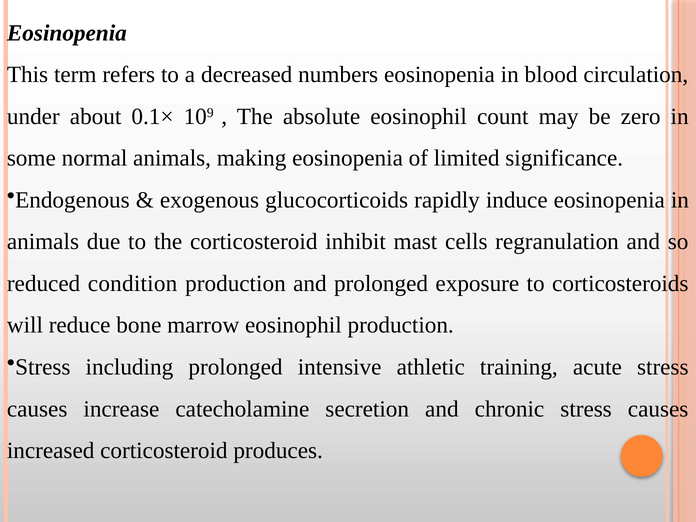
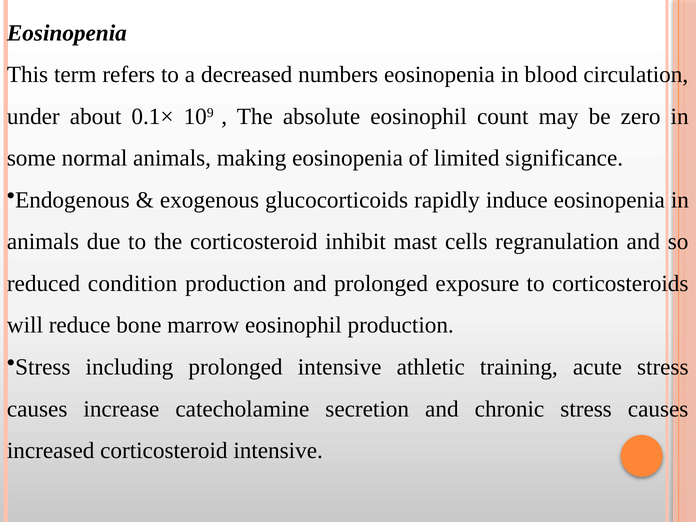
corticosteroid produces: produces -> intensive (278, 451)
